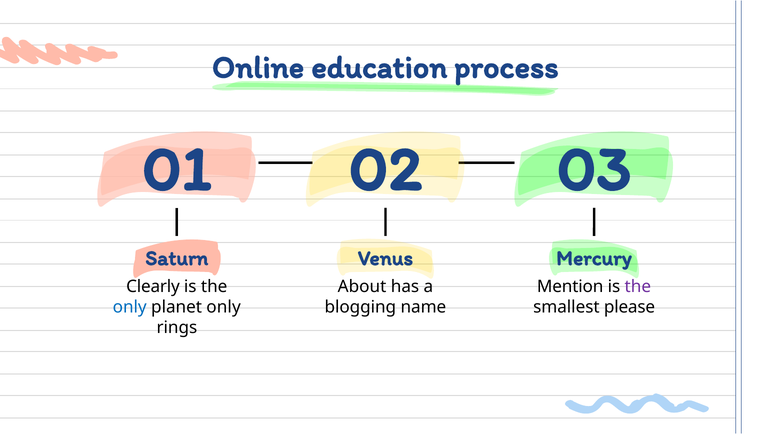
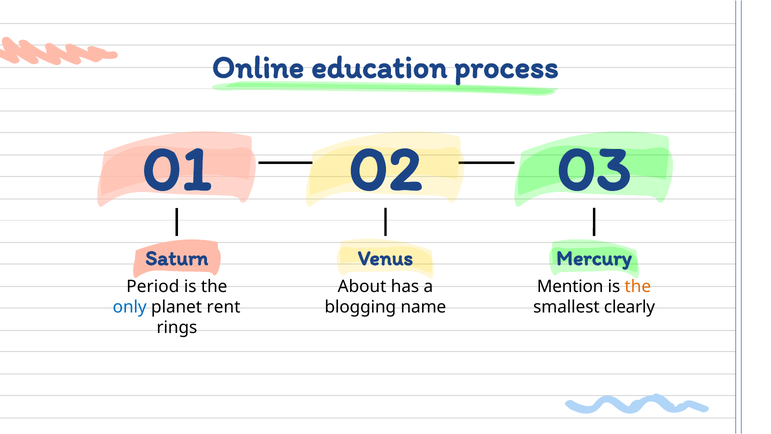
Clearly: Clearly -> Period (153, 286)
the colour: purple -> orange (638, 286)
planet only: only -> rent (224, 307)
please: please -> clearly (630, 307)
